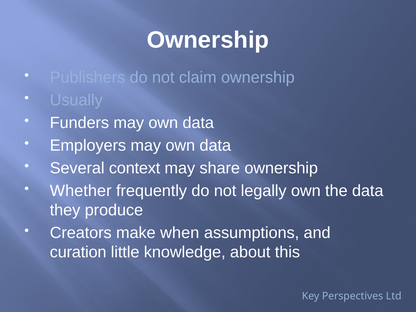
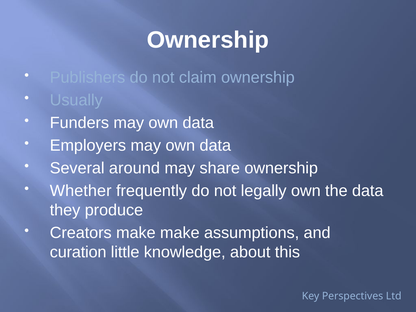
context: context -> around (134, 168)
make when: when -> make (180, 233)
